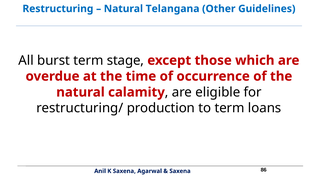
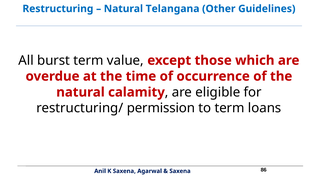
stage: stage -> value (125, 60)
production: production -> permission (161, 108)
